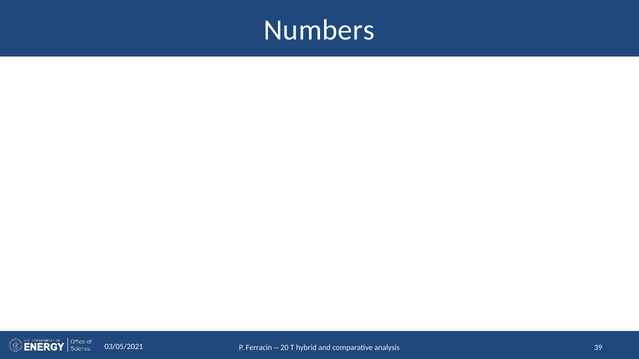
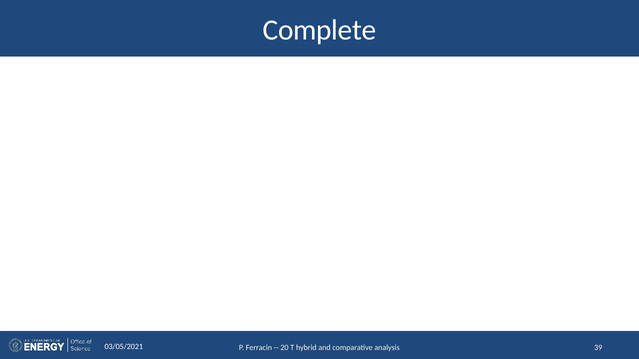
Numbers: Numbers -> Complete (320, 30)
